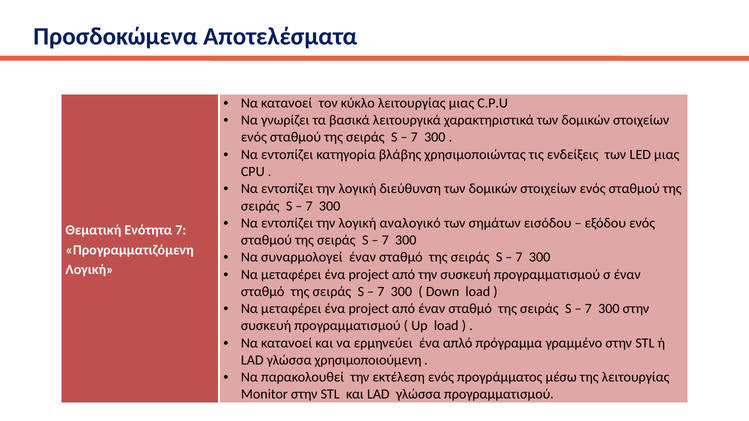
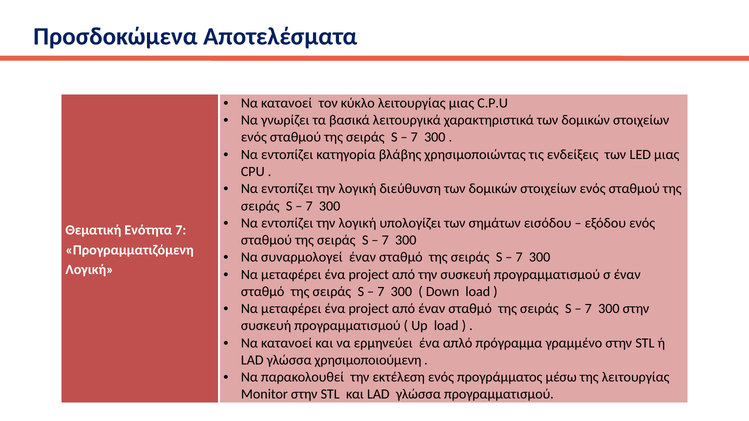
αναλογικό: αναλογικό -> υπολογίζει (410, 223)
